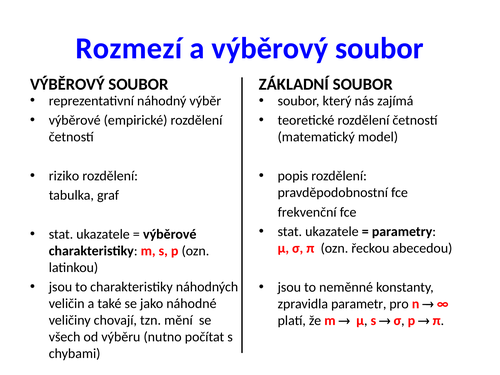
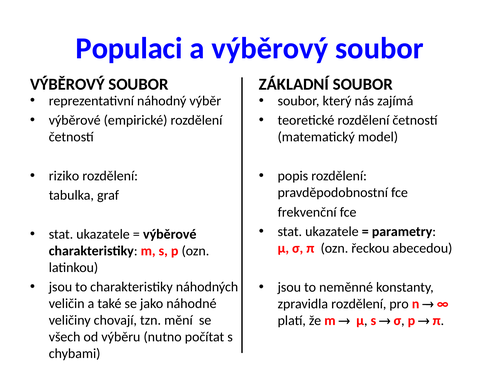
Rozmezí: Rozmezí -> Populaci (129, 48)
zpravidla parametr: parametr -> rozdělení (359, 304)
